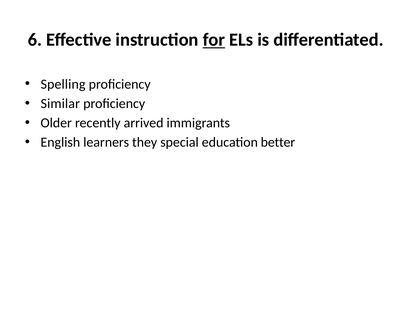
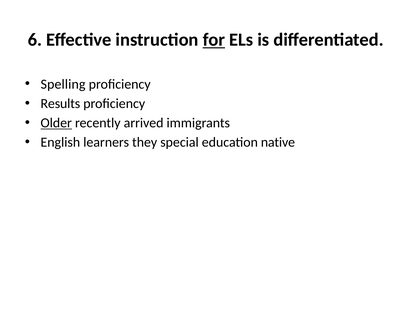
Similar: Similar -> Results (60, 104)
Older underline: none -> present (56, 123)
better: better -> native (278, 142)
